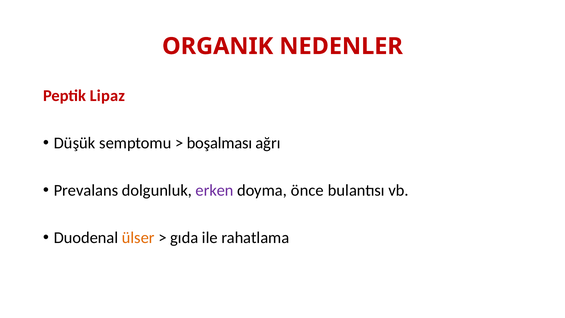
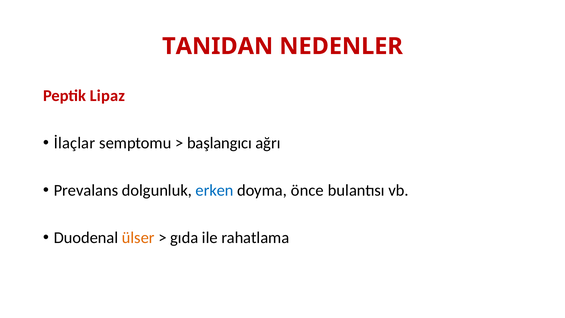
ORGANIK: ORGANIK -> TANIDAN (218, 46)
Düşük: Düşük -> İlaçlar (75, 143)
boşalması: boşalması -> başlangıcı (219, 143)
erken colour: purple -> blue (215, 190)
